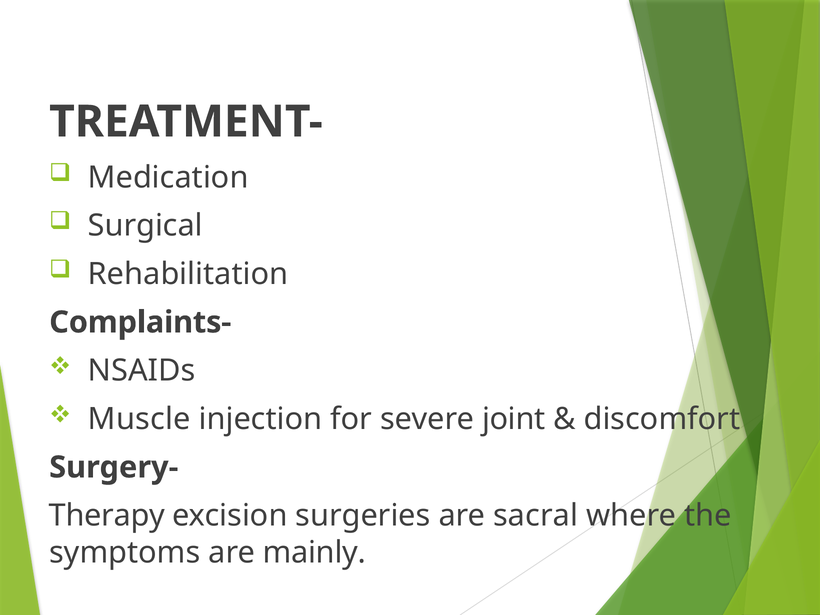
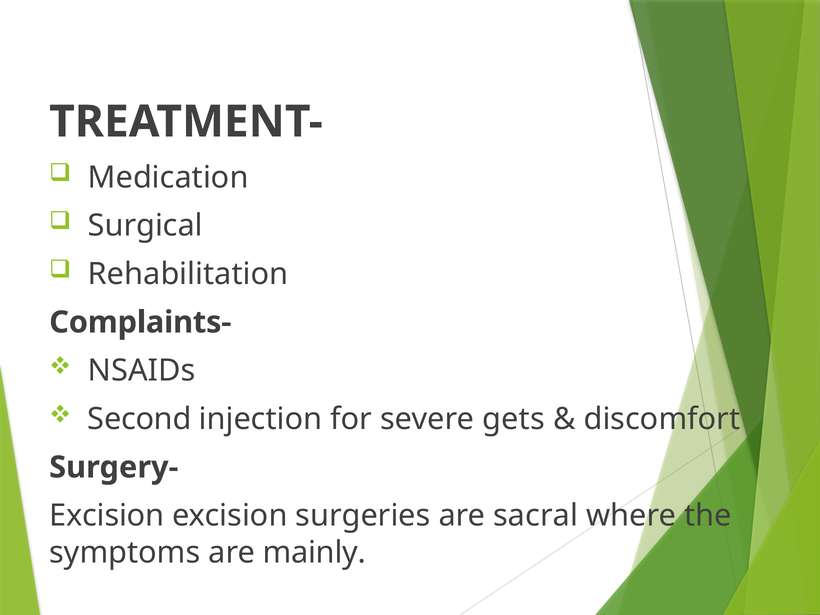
Muscle: Muscle -> Second (140, 419)
joint: joint -> gets (513, 419)
Therapy: Therapy -> Excision (107, 516)
